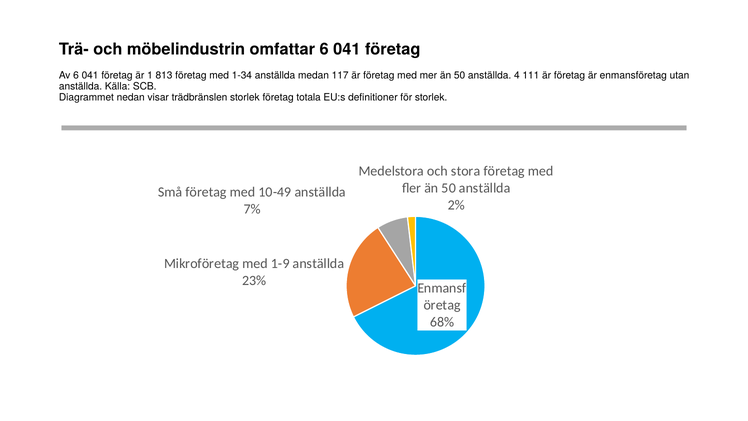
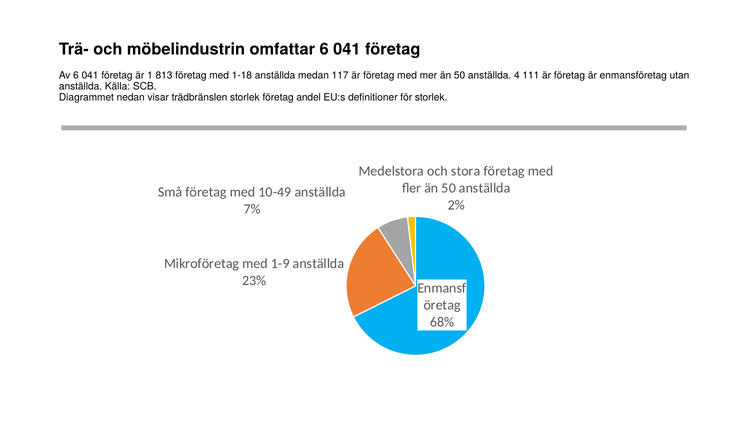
1-34: 1-34 -> 1-18 (242, 76)
totala: totala -> andel (309, 97)
